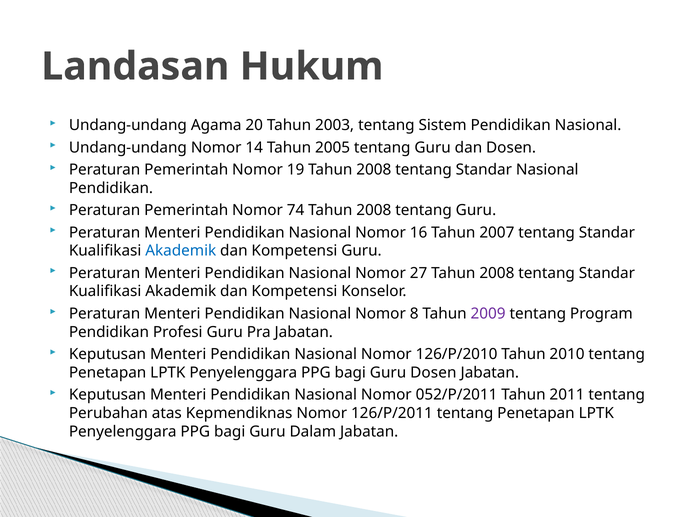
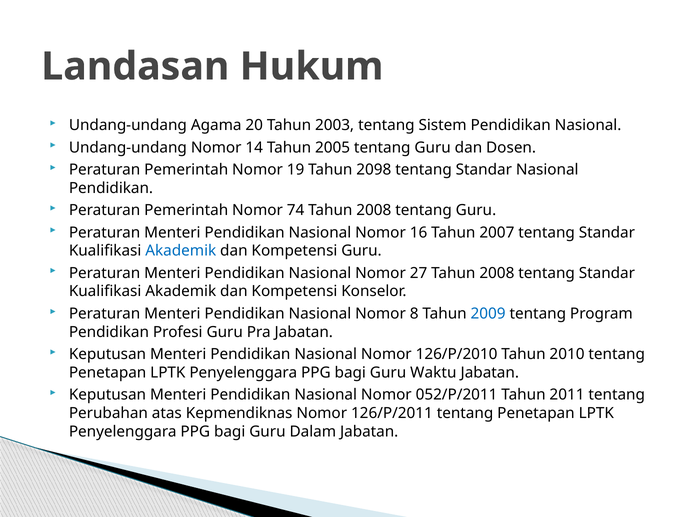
19 Tahun 2008: 2008 -> 2098 (374, 170)
2009 colour: purple -> blue (488, 314)
Guru Dosen: Dosen -> Waktu (433, 373)
